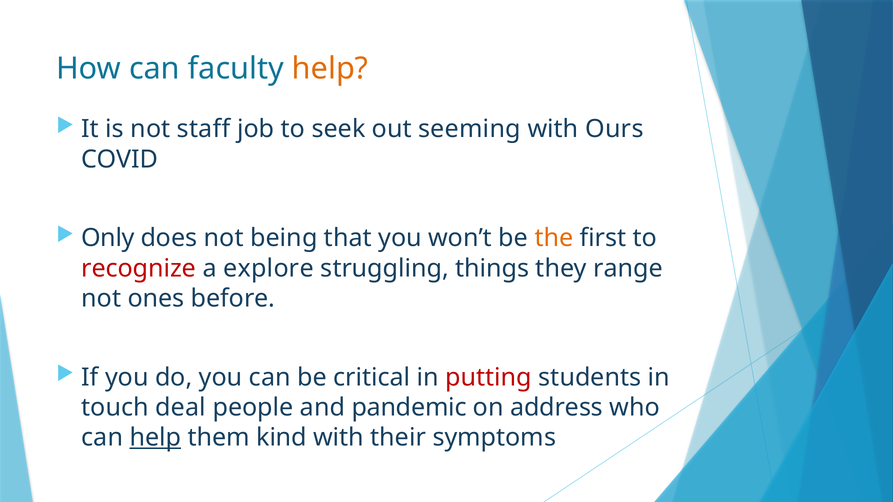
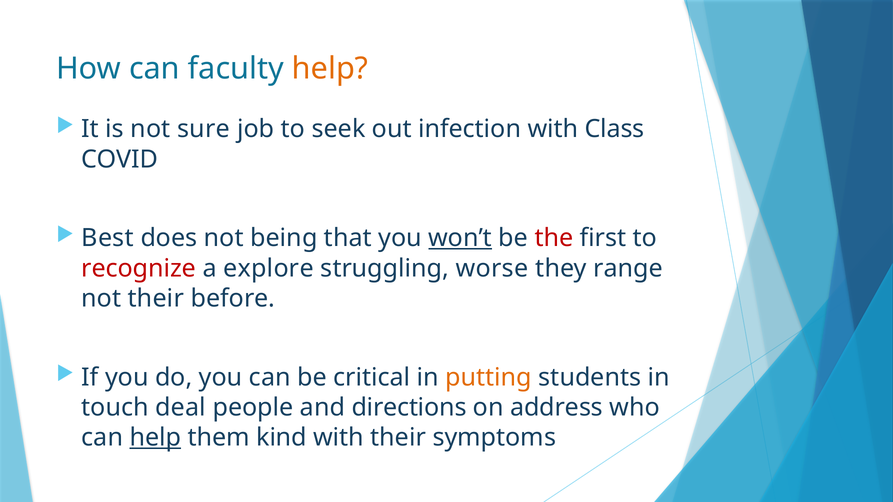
staff: staff -> sure (204, 129)
seeming: seeming -> infection (470, 129)
Ours: Ours -> Class (615, 129)
Only: Only -> Best (108, 238)
won’t underline: none -> present (460, 238)
the colour: orange -> red (554, 238)
things: things -> worse (492, 268)
not ones: ones -> their (156, 299)
putting colour: red -> orange (489, 378)
pandemic: pandemic -> directions (409, 408)
